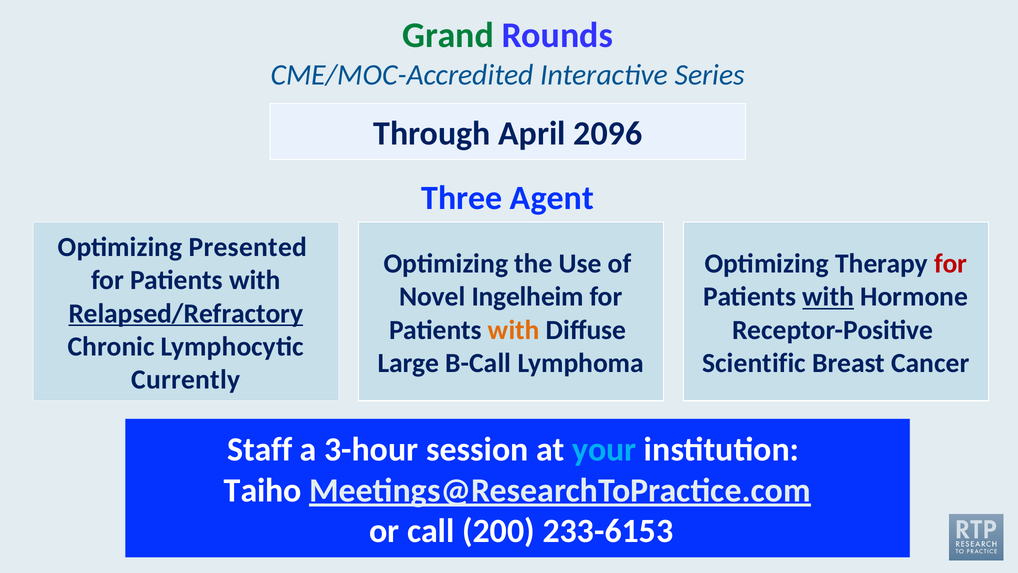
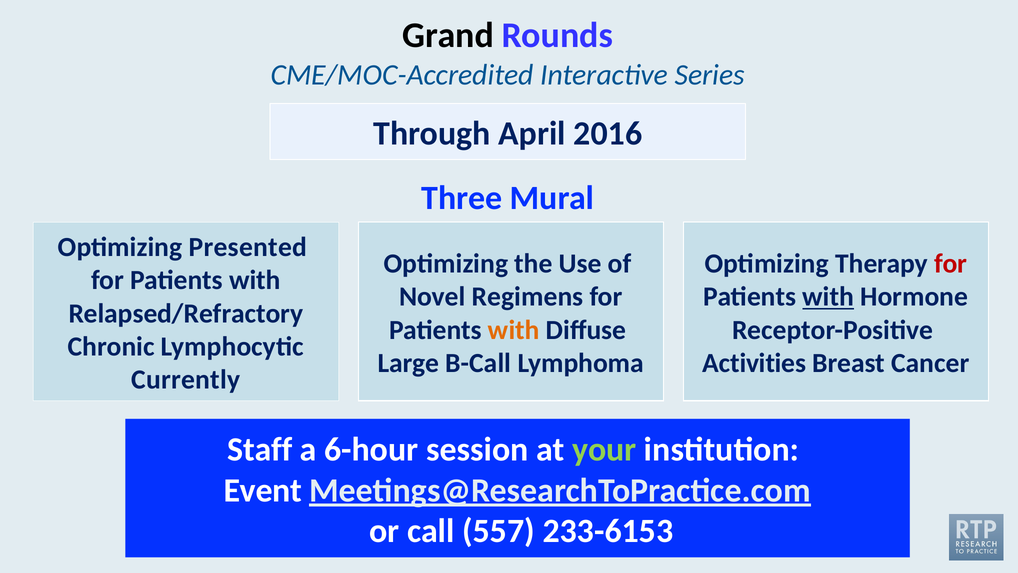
Grand colour: green -> black (448, 35)
2096: 2096 -> 2016 (608, 134)
Agent: Agent -> Mural (552, 198)
Ingelheim: Ingelheim -> Regimens (528, 297)
Relapsed/Refractory underline: present -> none (186, 313)
Scientific: Scientific -> Activities (754, 363)
3-hour: 3-hour -> 6-hour (371, 449)
your colour: light blue -> light green (604, 449)
Taiho: Taiho -> Event (263, 490)
200: 200 -> 557 (498, 531)
